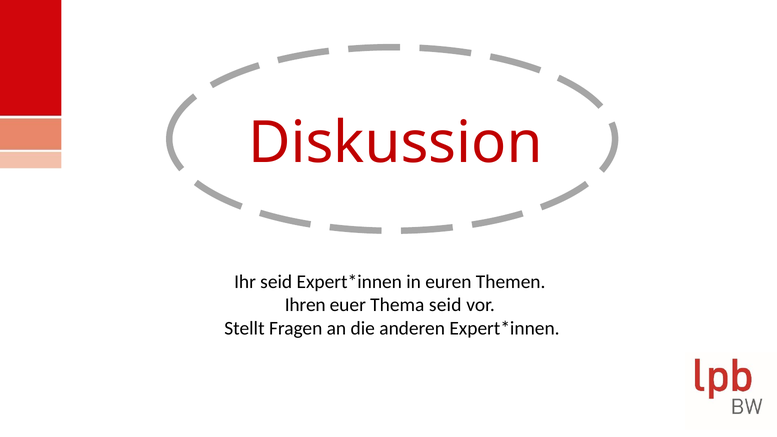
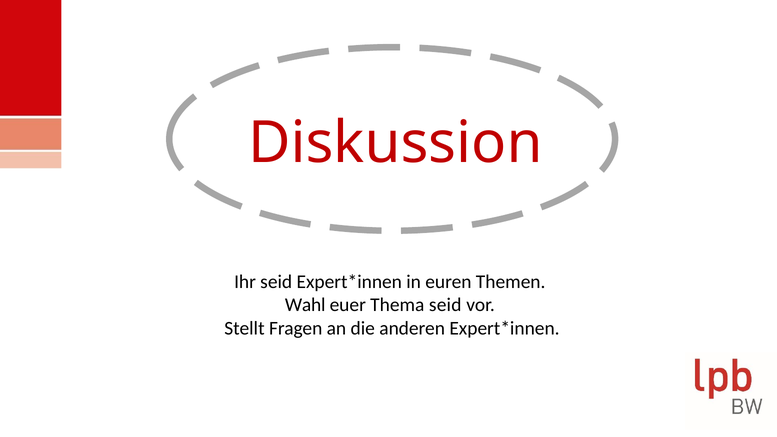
Ihren: Ihren -> Wahl (305, 305)
